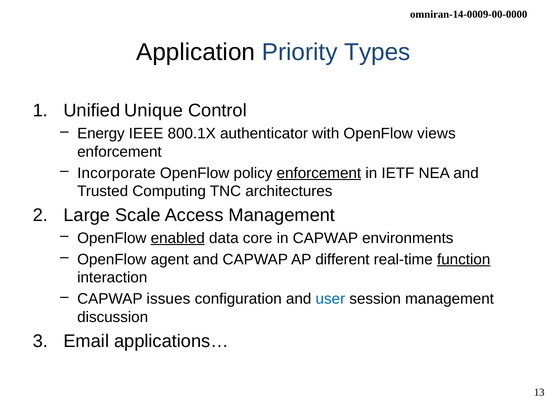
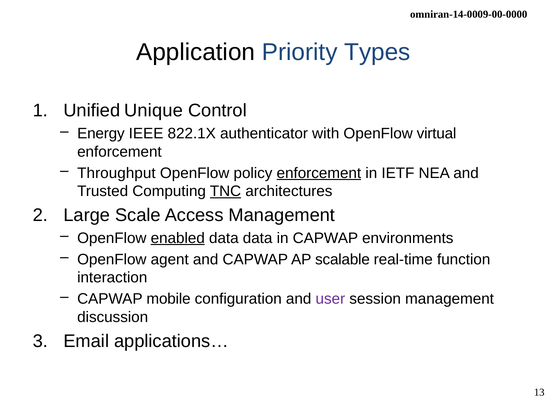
800.1X: 800.1X -> 822.1X (192, 134)
views: views -> virtual (437, 134)
Incorporate: Incorporate -> Throughput (116, 173)
TNC underline: none -> present (226, 191)
data core: core -> data (258, 238)
different: different -> scalable (342, 259)
function underline: present -> none (464, 259)
issues: issues -> mobile (169, 299)
user colour: blue -> purple (330, 299)
